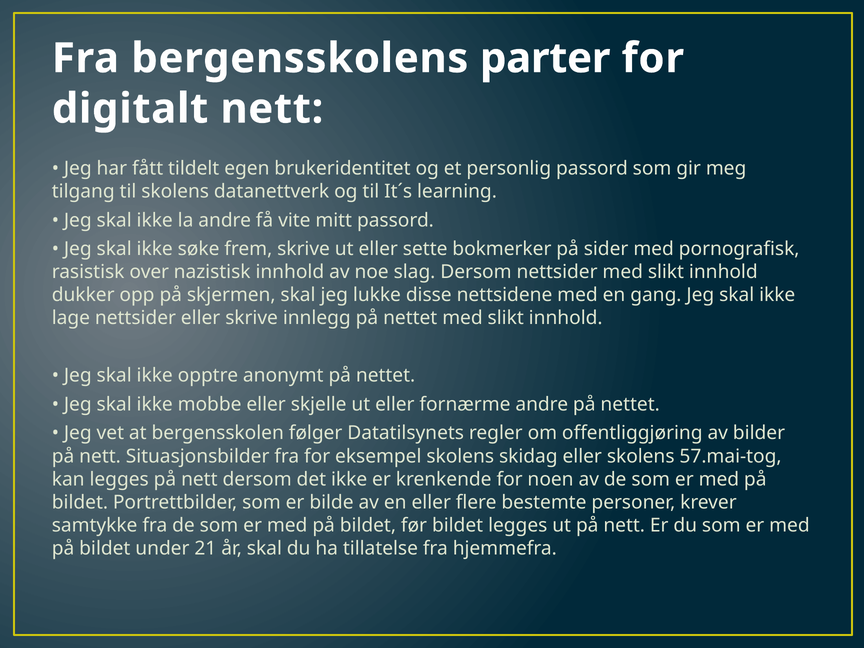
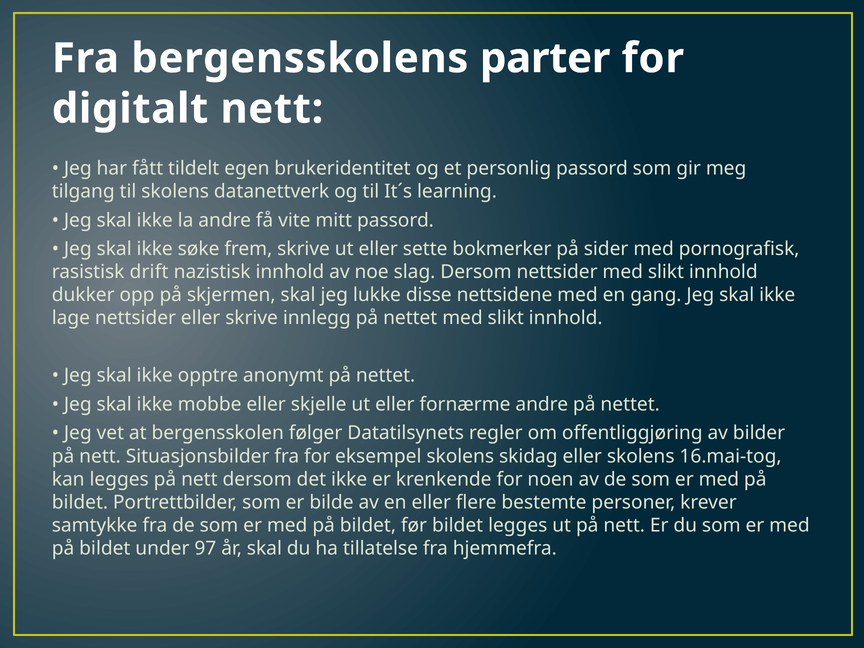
over: over -> drift (149, 272)
57.mai-tog: 57.mai-tog -> 16.mai-tog (731, 456)
21: 21 -> 97 (205, 548)
